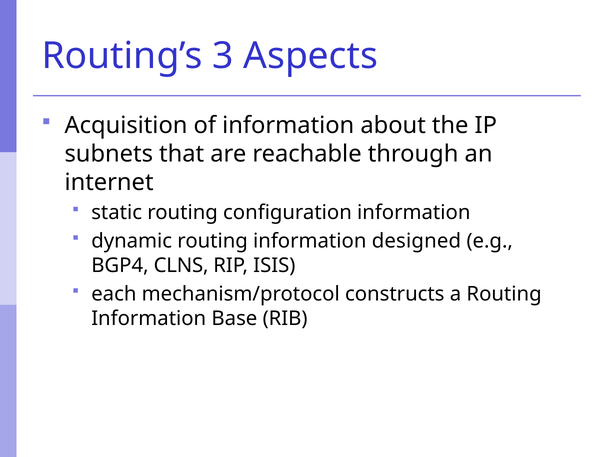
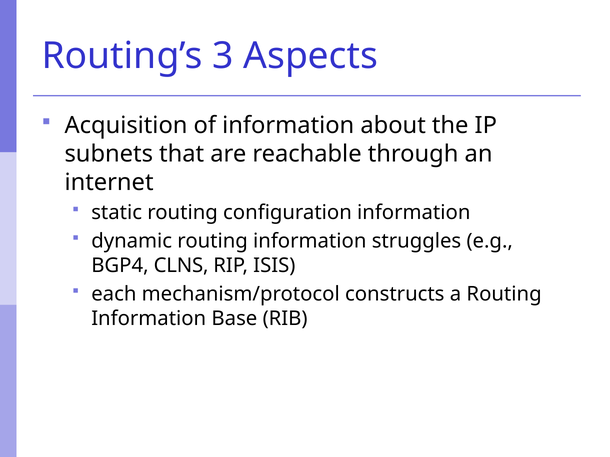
designed: designed -> struggles (416, 241)
